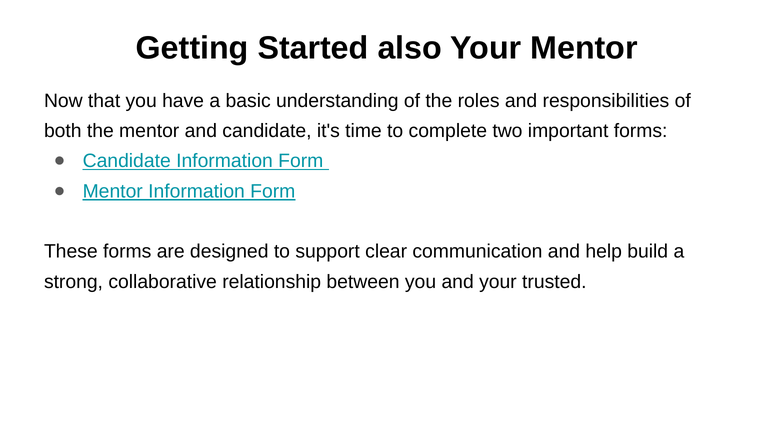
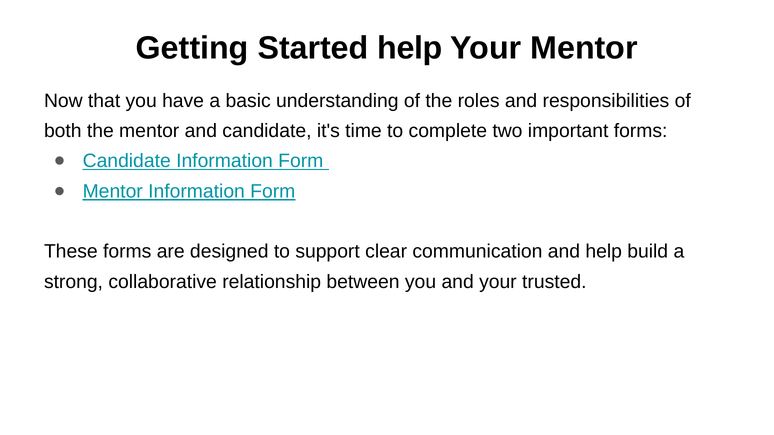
Started also: also -> help (410, 48)
